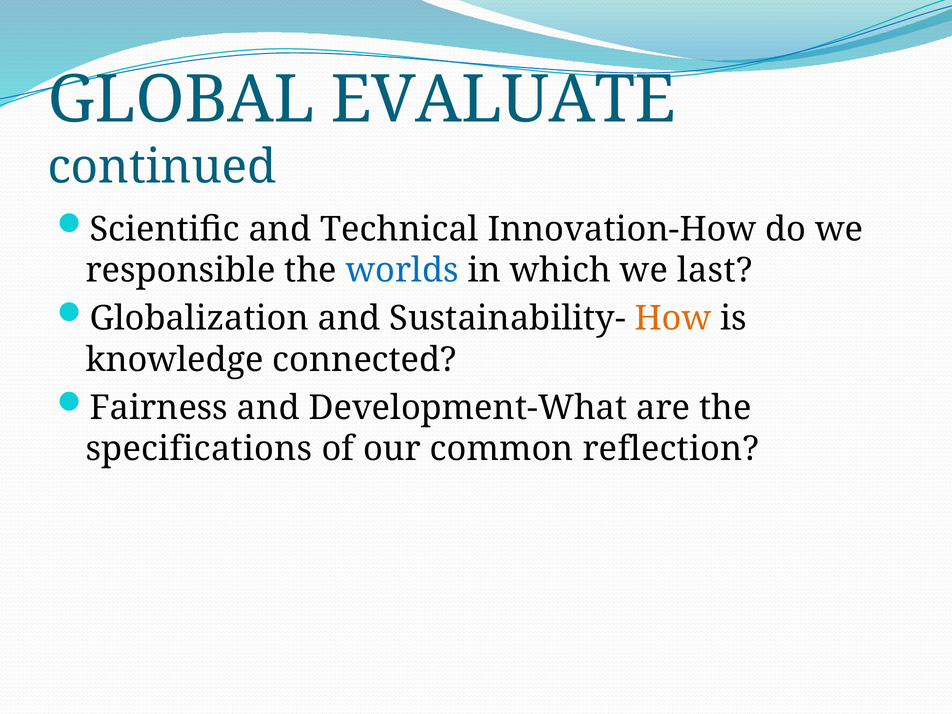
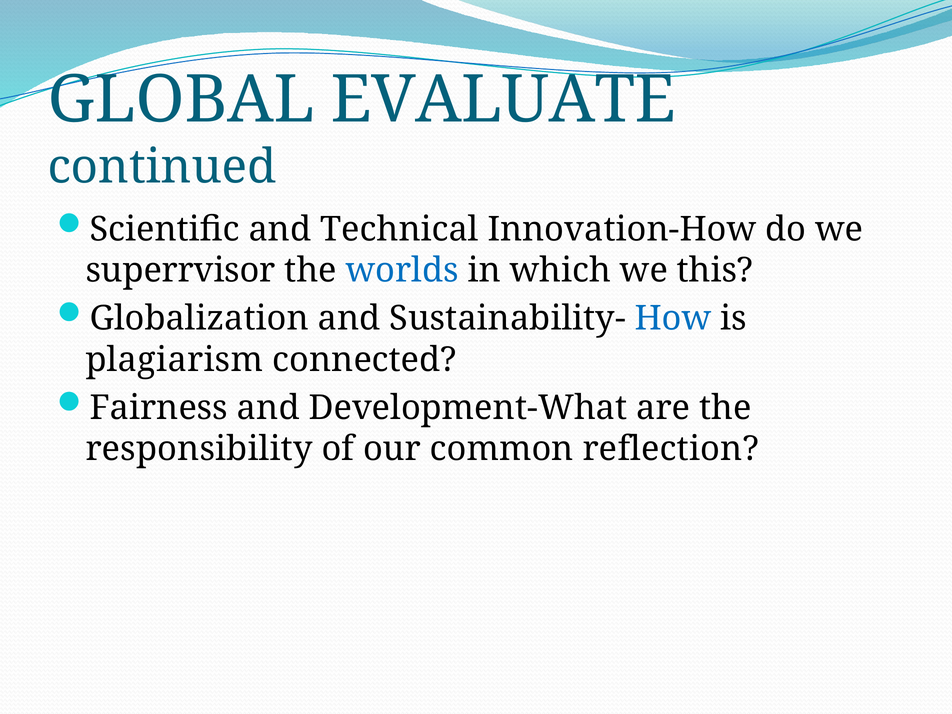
responsible: responsible -> superrvisor (181, 270)
last: last -> this (715, 270)
How colour: orange -> blue (673, 319)
knowledge: knowledge -> plagiarism (174, 360)
specifications: specifications -> responsibility (199, 449)
